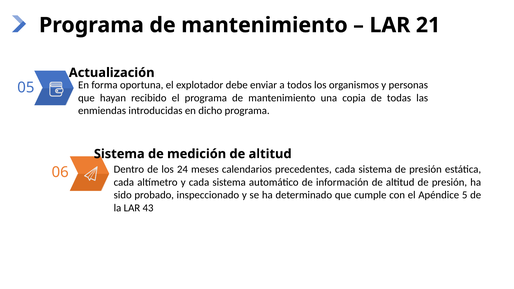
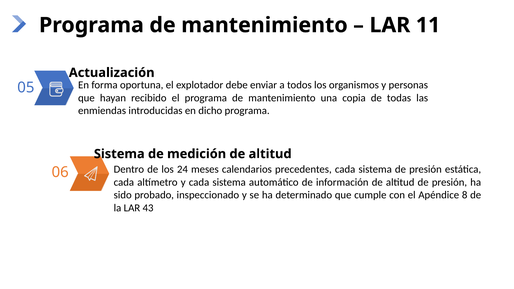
21: 21 -> 11 (428, 25)
5: 5 -> 8 (465, 195)
